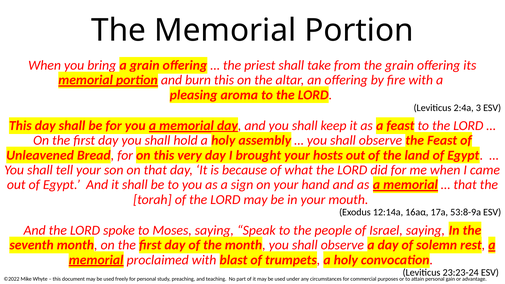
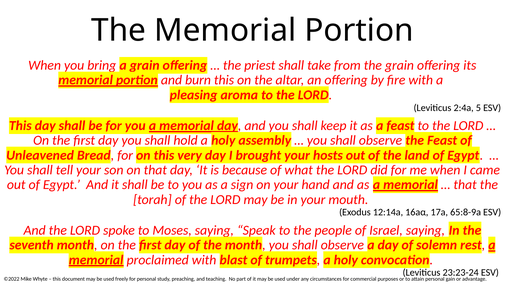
3: 3 -> 5 (478, 108)
53:8-9a: 53:8-9a -> 65:8-9a (466, 212)
